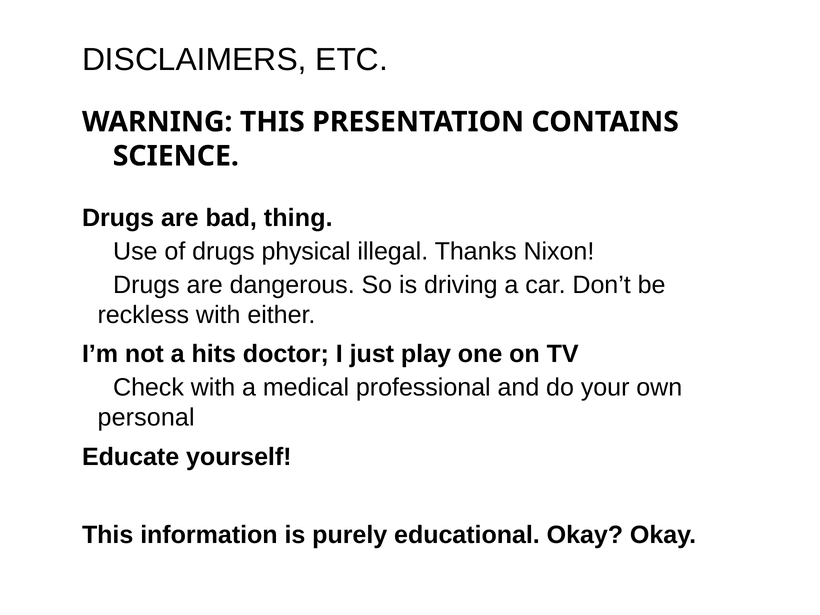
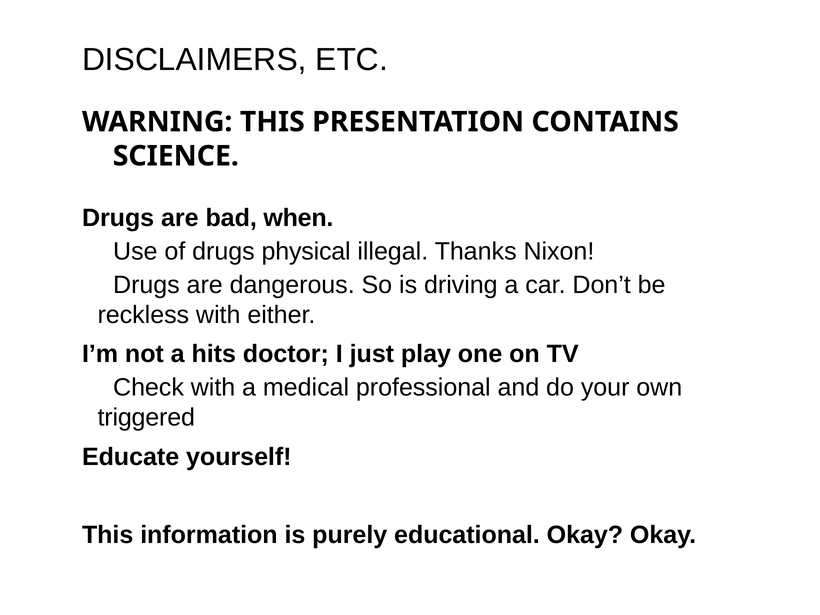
thing: thing -> when (298, 218)
personal: personal -> triggered (146, 418)
